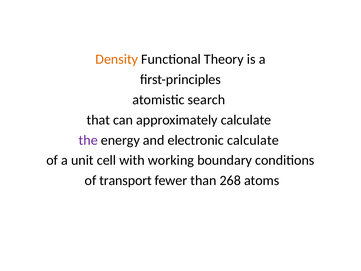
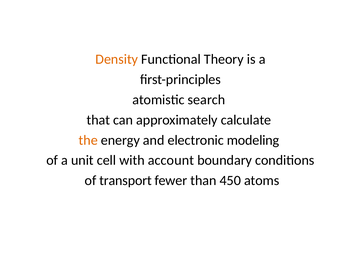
the colour: purple -> orange (88, 140)
electronic calculate: calculate -> modeling (253, 140)
working: working -> account (171, 160)
268: 268 -> 450 (230, 180)
